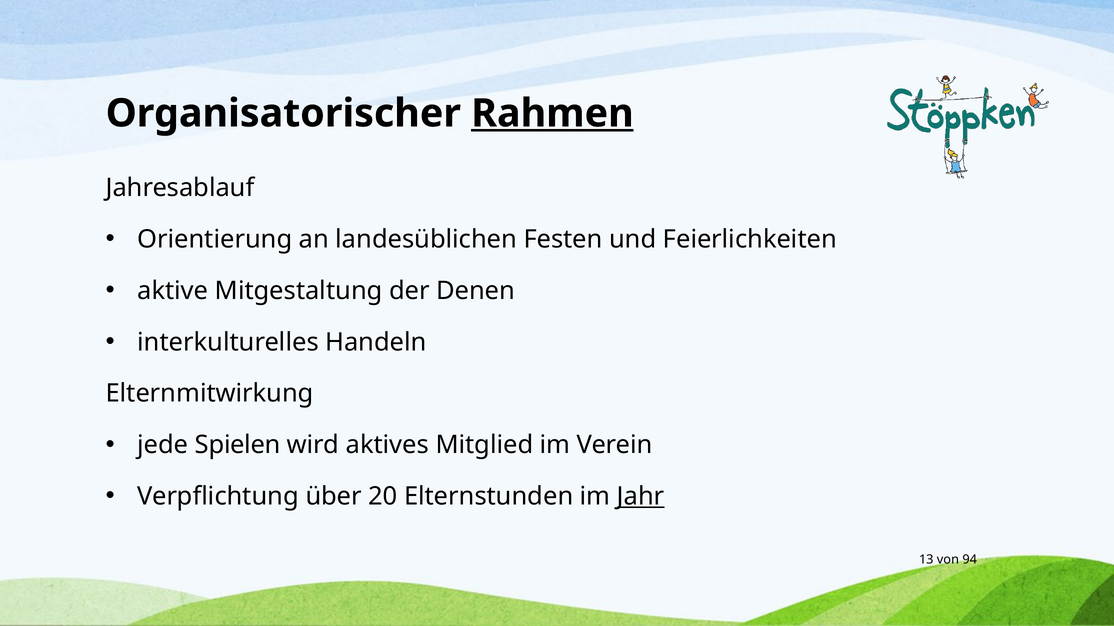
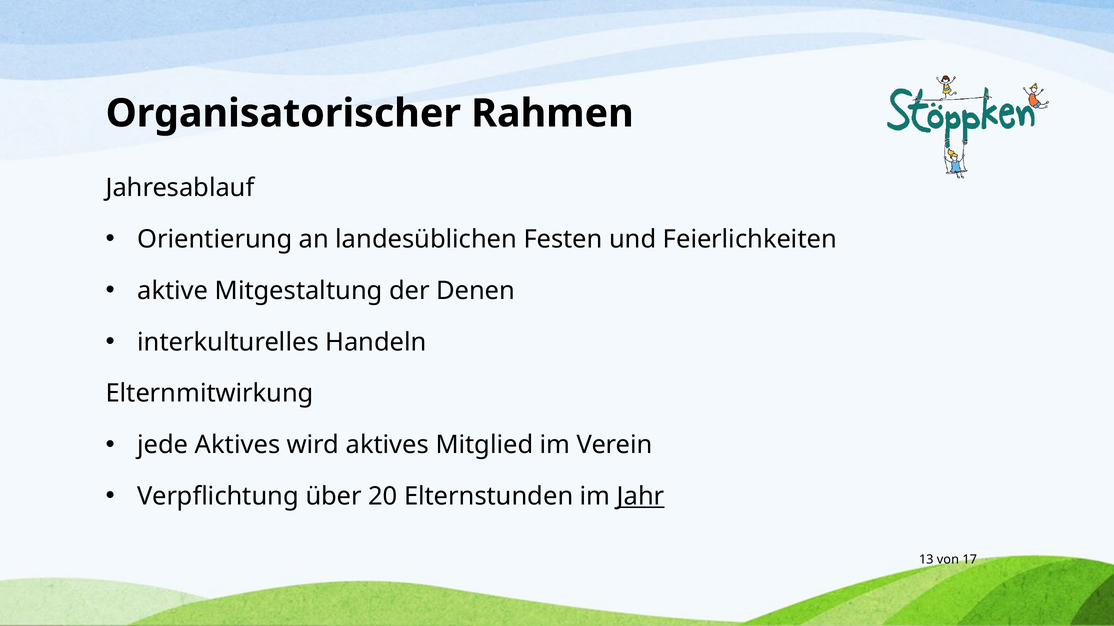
Rahmen underline: present -> none (552, 114)
jede Spielen: Spielen -> Aktives (238, 445)
94: 94 -> 17 (970, 560)
